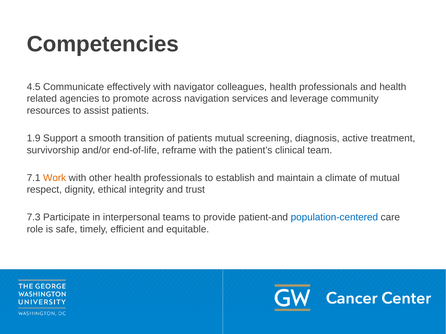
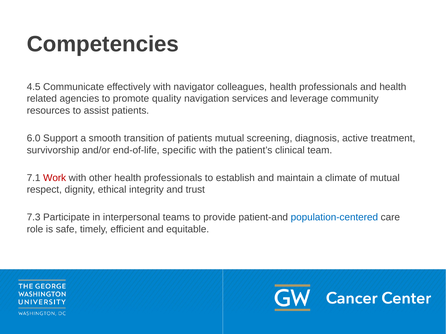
across: across -> quality (167, 99)
1.9: 1.9 -> 6.0 (34, 138)
reframe: reframe -> specific (179, 150)
Work colour: orange -> red (55, 178)
